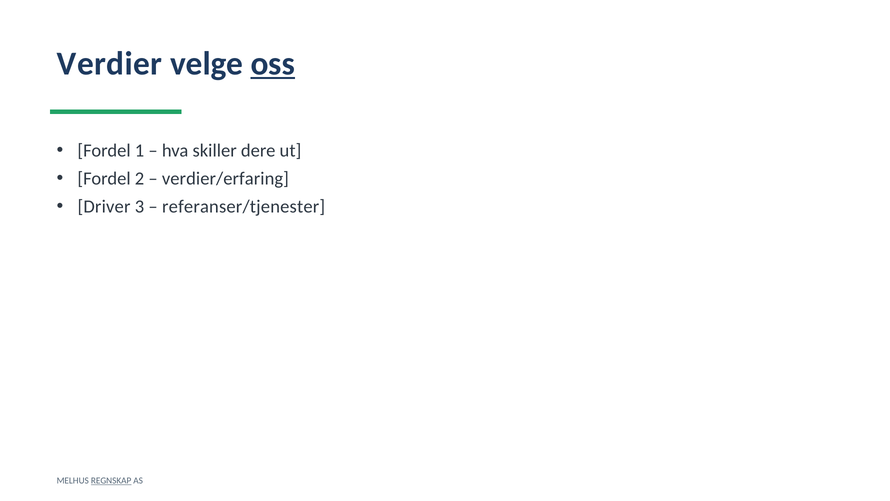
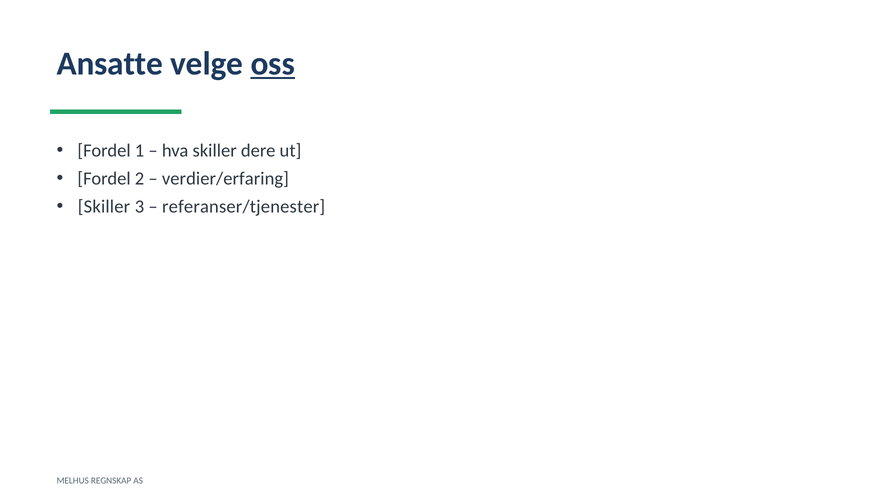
Verdier: Verdier -> Ansatte (110, 64)
Driver: Driver -> Skiller (104, 206)
REGNSKAP underline: present -> none (111, 480)
